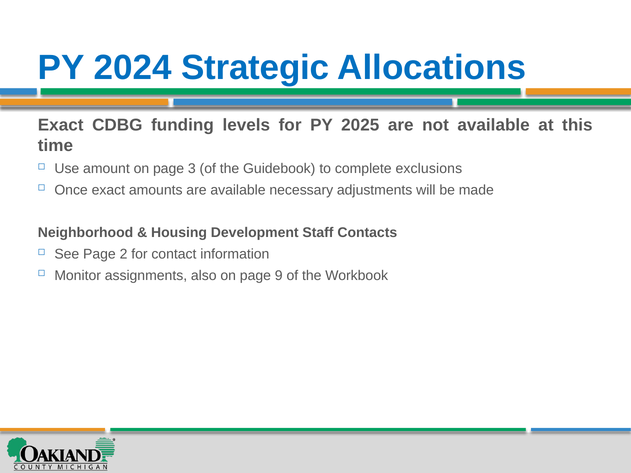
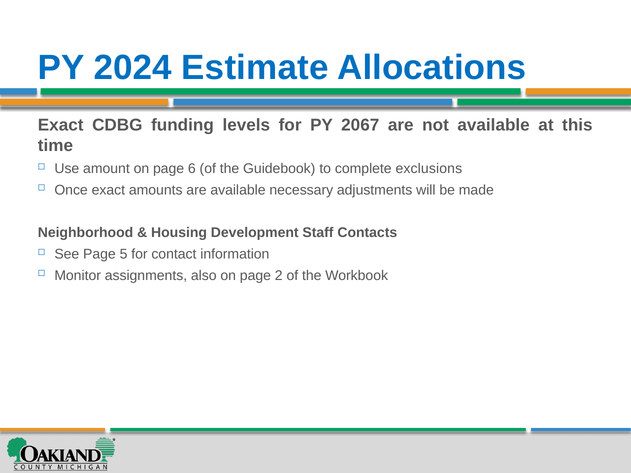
Strategic: Strategic -> Estimate (255, 68)
2025: 2025 -> 2067 (360, 125)
3: 3 -> 6 (192, 169)
2: 2 -> 5 (124, 254)
9: 9 -> 2 (279, 276)
